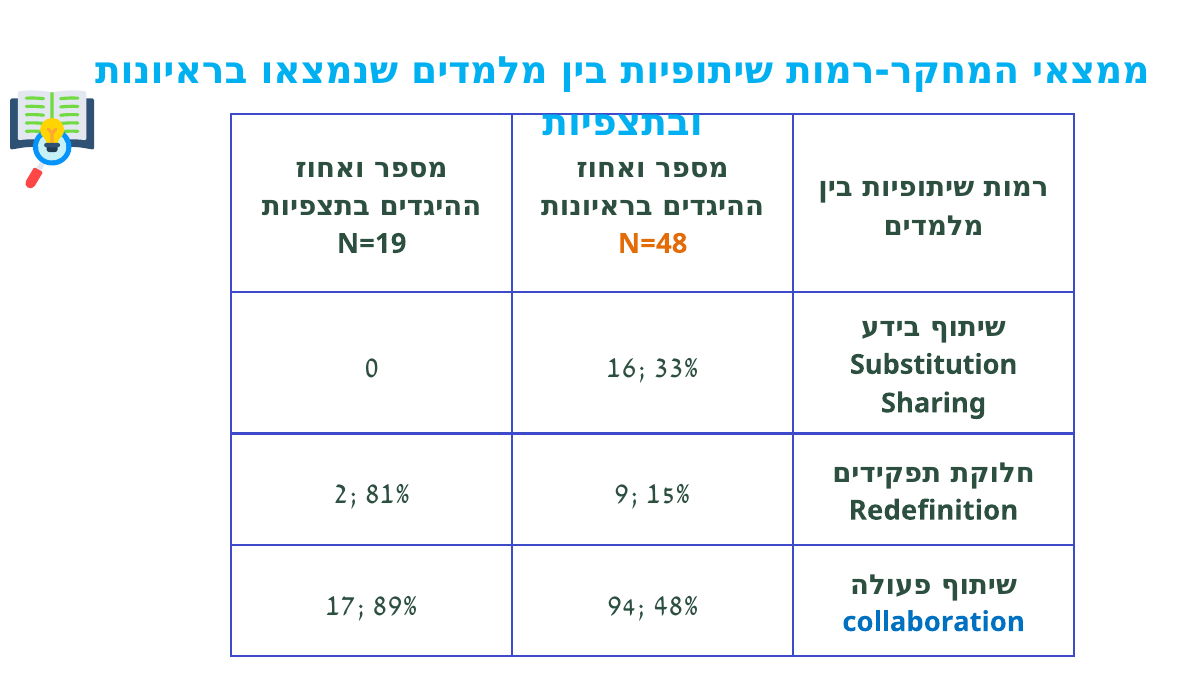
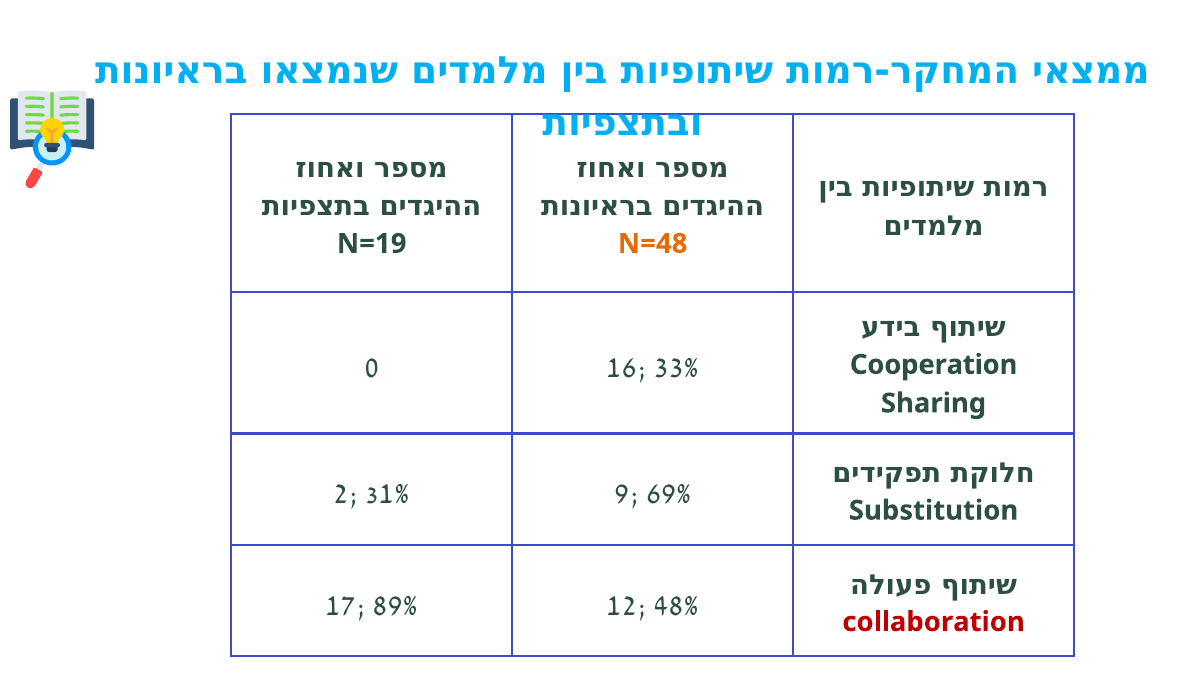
Substitution: Substitution -> Cooperation (934, 365)
81%: 81% -> 31% (387, 493)
15%: 15% -> 69% (669, 493)
Redefinition: Redefinition -> Substitution (934, 510)
94: 94 -> 12 (627, 605)
collaboration colour: blue -> red (934, 622)
